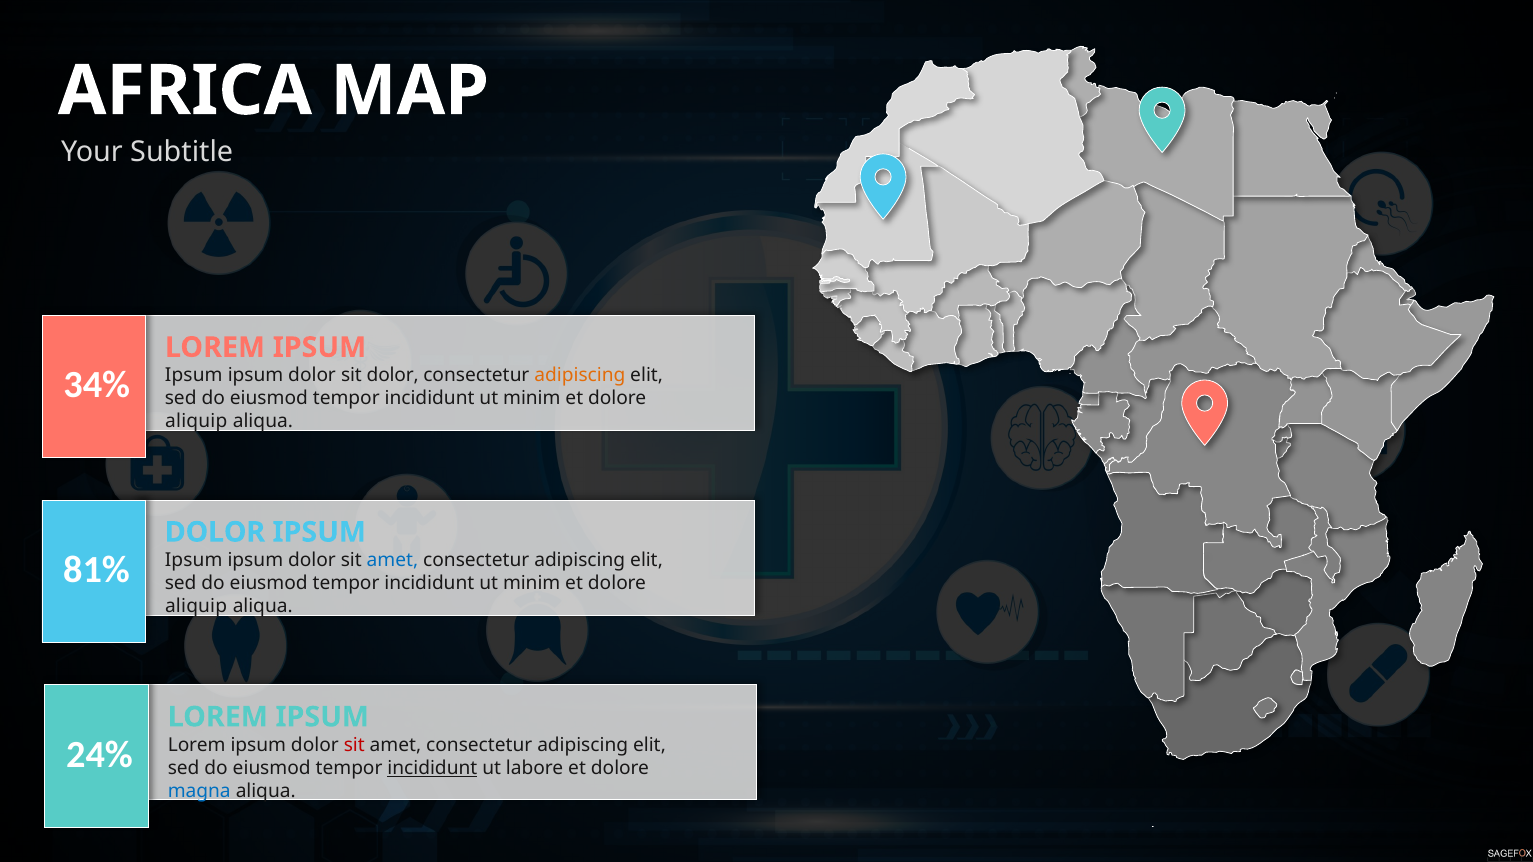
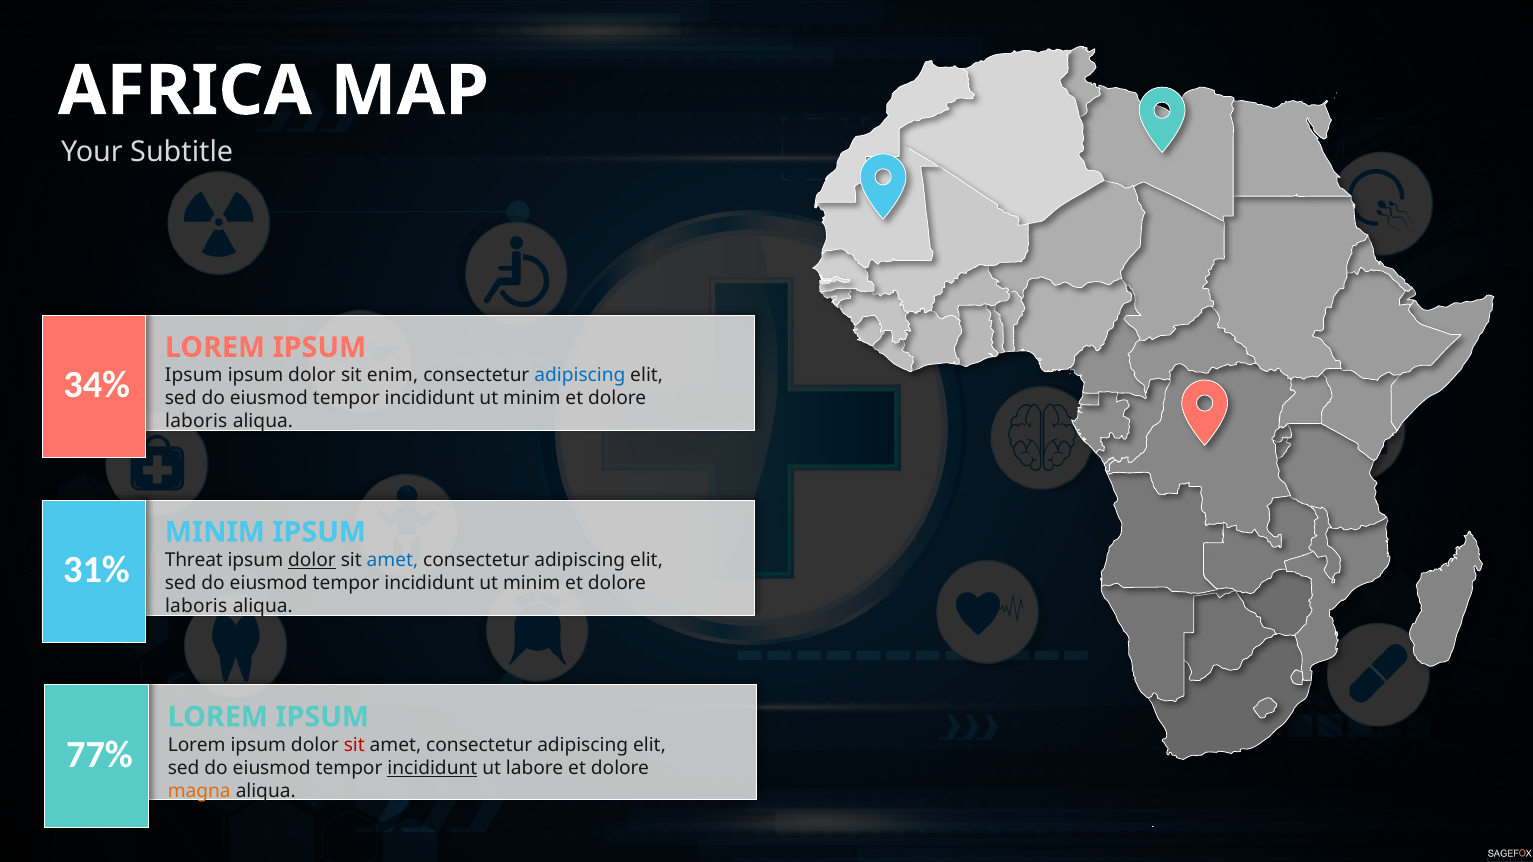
sit dolor: dolor -> enim (393, 376)
adipiscing colour: orange -> blue (580, 376)
aliquip: aliquip -> laboris (196, 422)
DOLOR: DOLOR -> MINIM (215, 532)
81%: 81% -> 31% (97, 570)
Ipsum: Ipsum -> Threat (194, 560)
dolor underline: none -> present (312, 560)
aliquip: aliquip -> laboris (196, 606)
24%: 24% -> 77% (100, 755)
magna colour: blue -> orange (199, 791)
